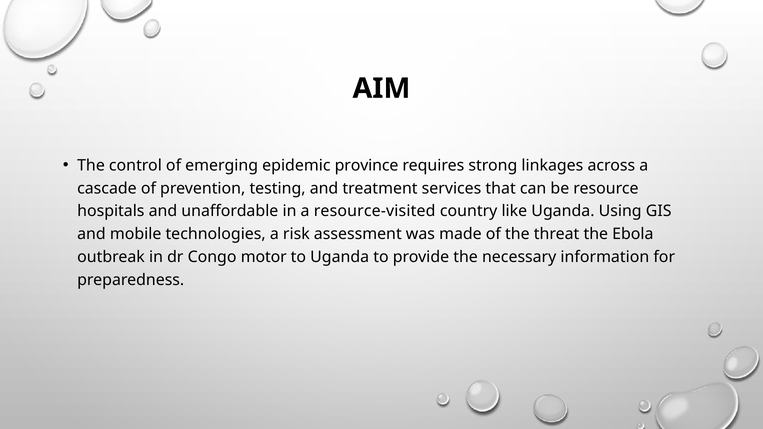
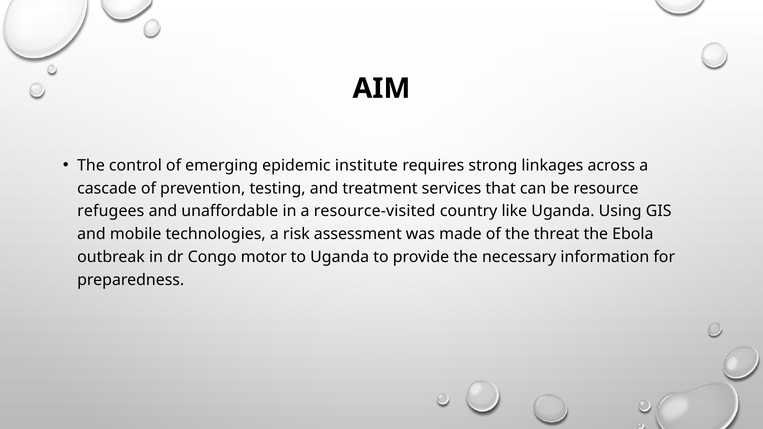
province: province -> institute (366, 165)
hospitals: hospitals -> refugees (111, 211)
